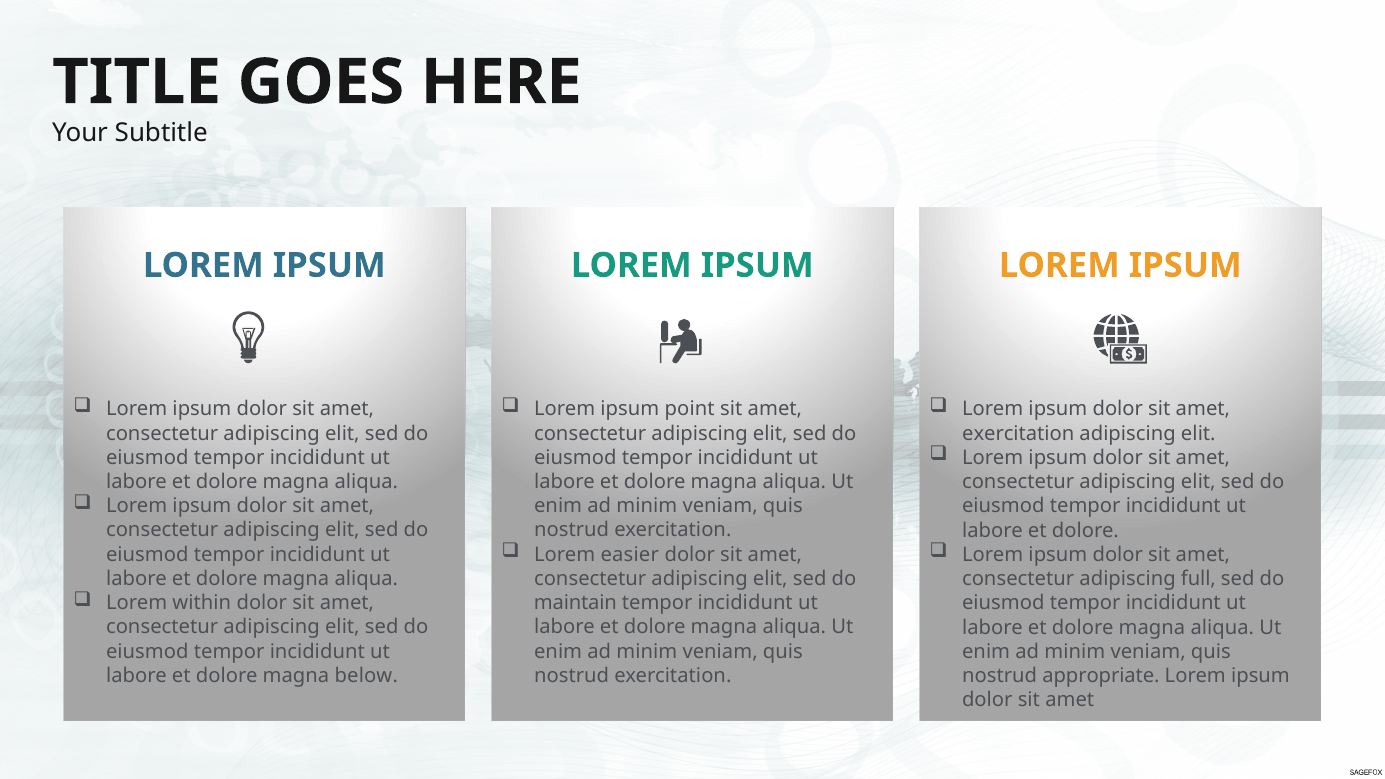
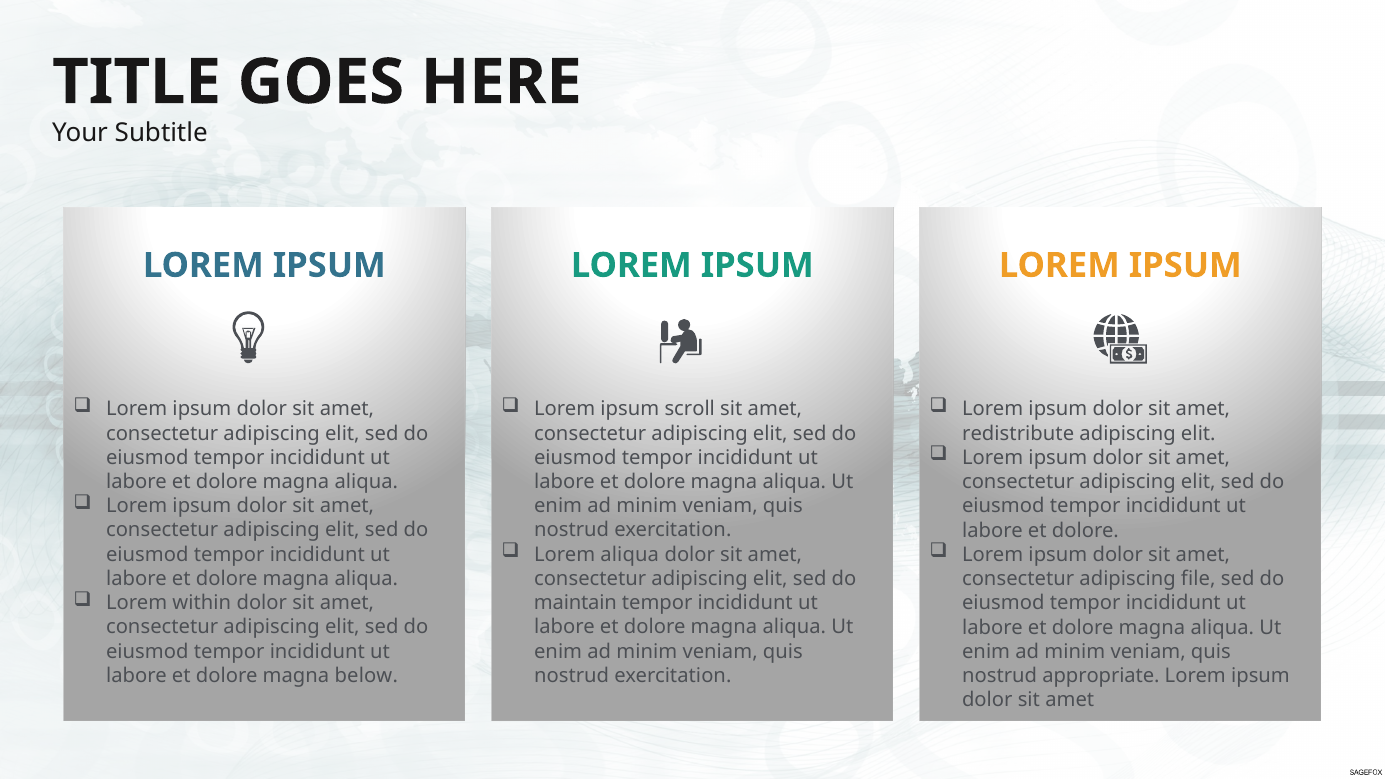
point: point -> scroll (690, 409)
exercitation: exercitation -> redistribute (1018, 433)
Lorem easier: easier -> aliqua (630, 555)
full: full -> file (1198, 579)
